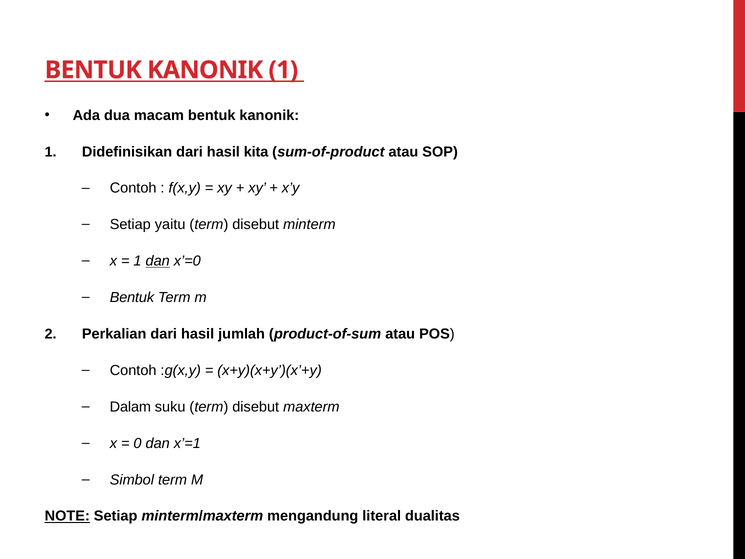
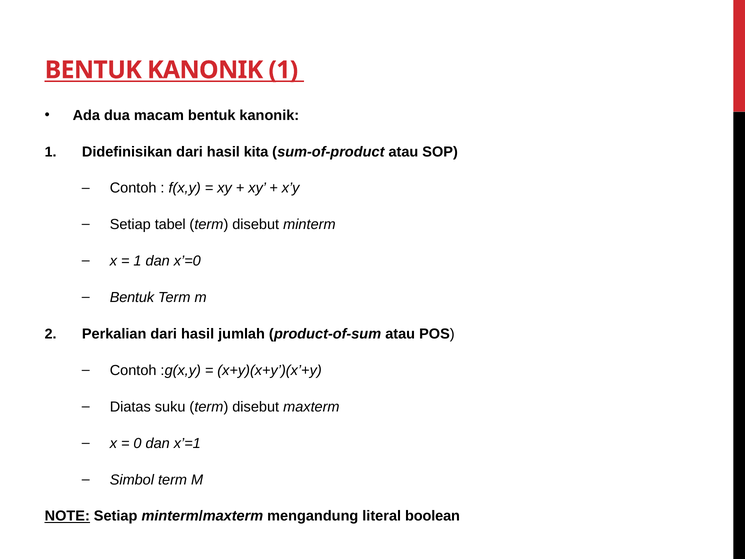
yaitu: yaitu -> tabel (170, 225)
dan underline: present -> none (158, 261)
Dalam: Dalam -> Diatas (130, 407)
dualitas: dualitas -> boolean (433, 516)
